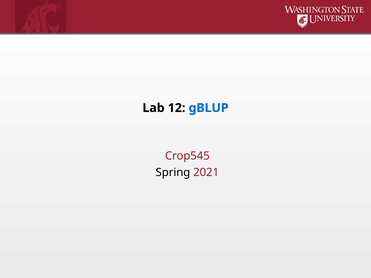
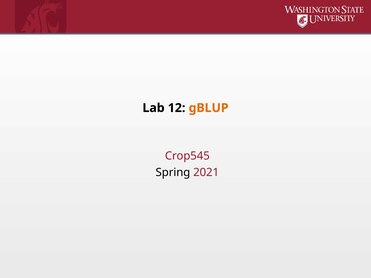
gBLUP colour: blue -> orange (209, 108)
